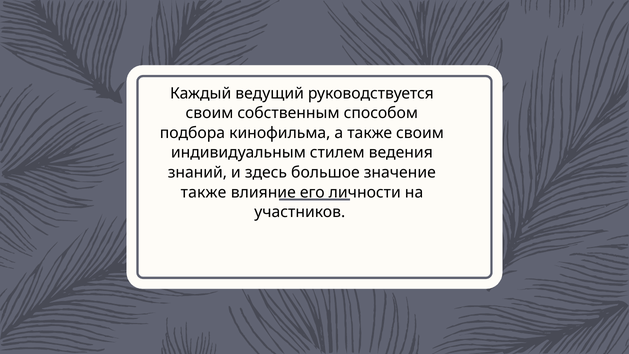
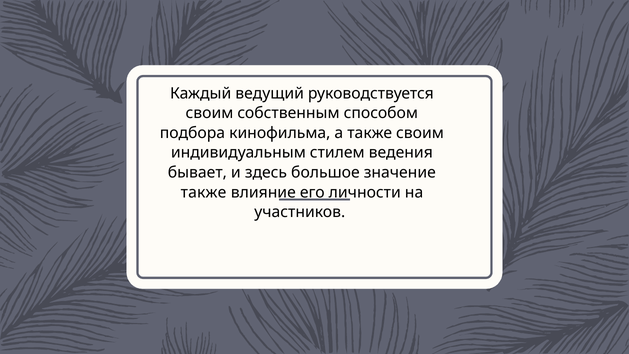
знаний: знаний -> бывает (197, 172)
